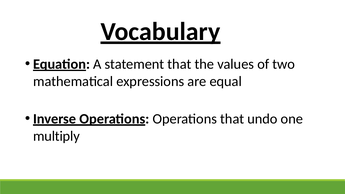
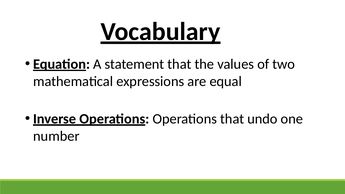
multiply: multiply -> number (56, 136)
